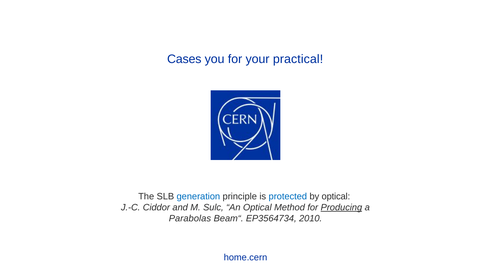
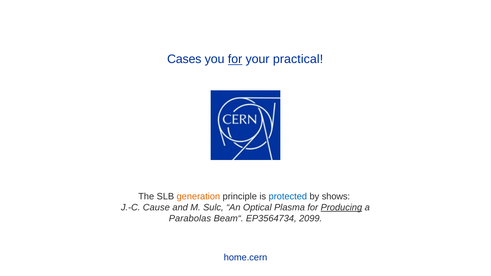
for underline: none -> present (235, 59)
generation colour: blue -> orange (198, 196)
by optical: optical -> shows (336, 196)
Ciddor: Ciddor -> Cause (156, 207)
Method: Method -> Plasma (290, 207)
2010: 2010 -> 2099 (311, 219)
